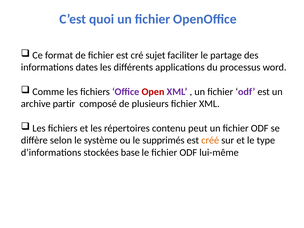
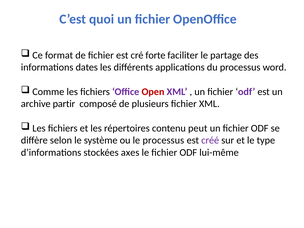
sujet: sujet -> forte (155, 55)
le supprimés: supprimés -> processus (163, 140)
créé colour: orange -> purple (210, 140)
base: base -> axes (130, 153)
